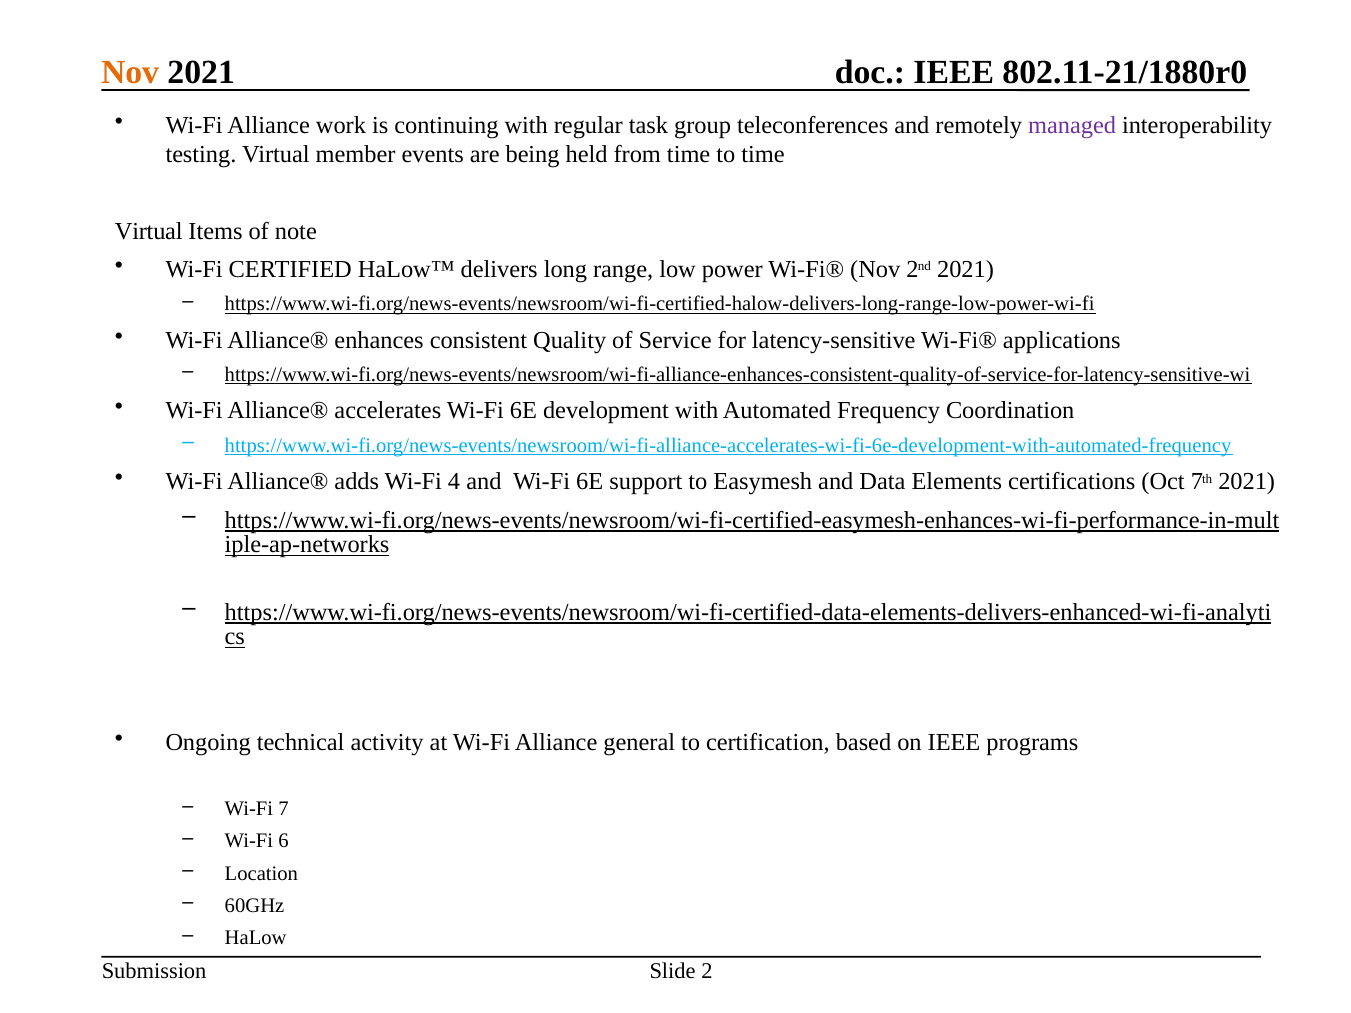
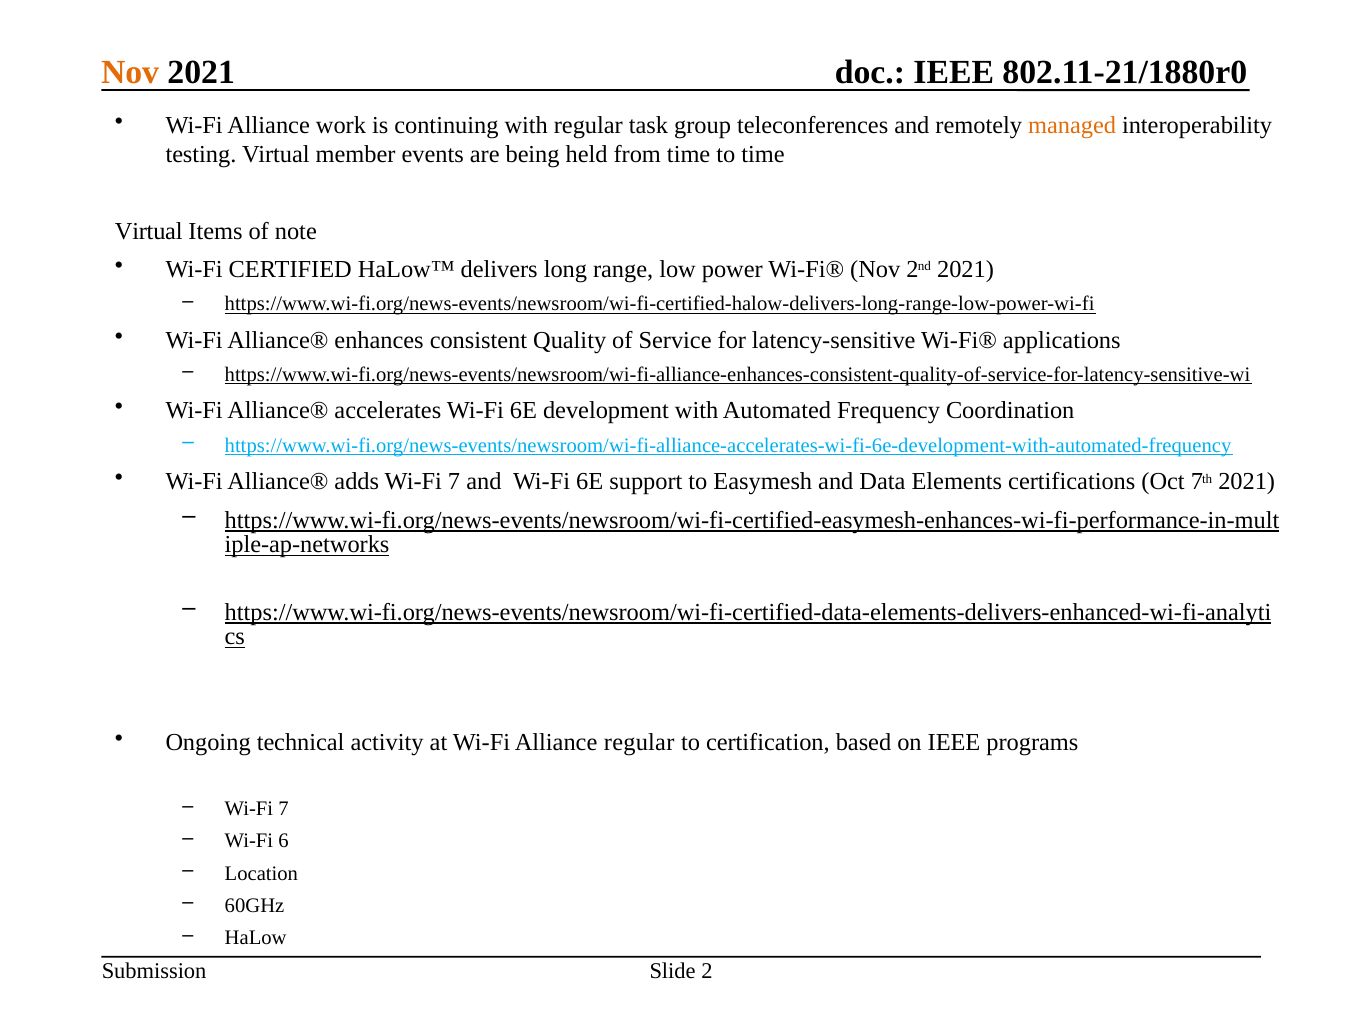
managed colour: purple -> orange (1072, 126)
adds Wi-Fi 4: 4 -> 7 (454, 482)
Alliance general: general -> regular (639, 742)
